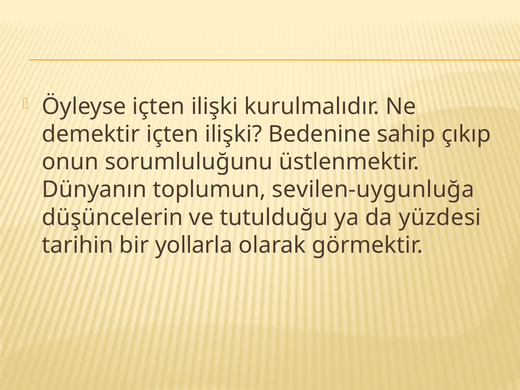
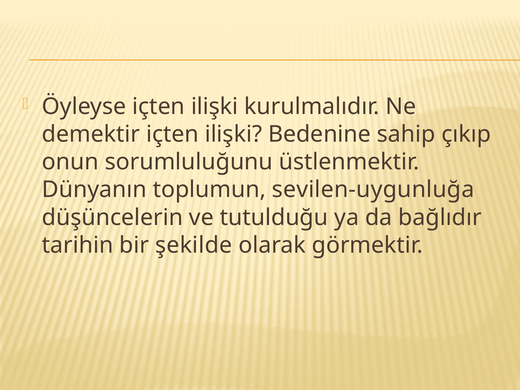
yüzdesi: yüzdesi -> bağlıdır (440, 217)
yollarla: yollarla -> şekilde (194, 245)
